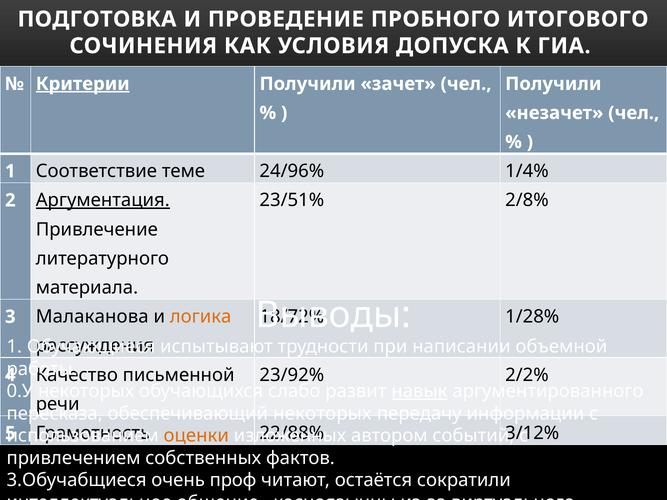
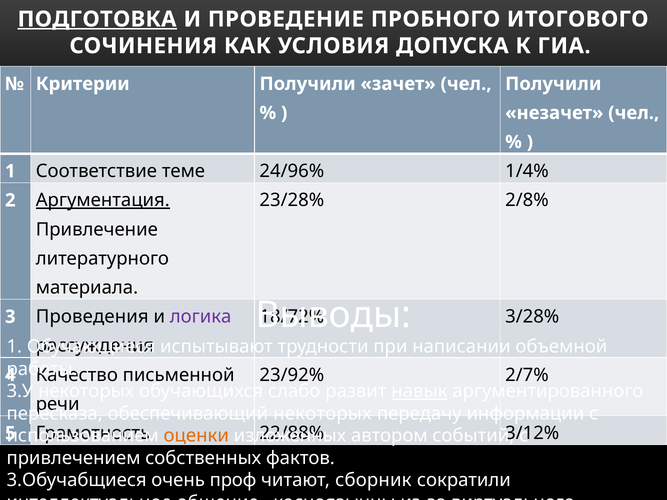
ПОДГОТОВКА underline: none -> present (97, 19)
Критерии underline: present -> none (83, 84)
23/51%: 23/51% -> 23/28% (292, 200)
1/28%: 1/28% -> 3/28% (532, 317)
Малаканова: Малаканова -> Проведения (92, 317)
логика colour: orange -> purple (201, 317)
2/2%: 2/2% -> 2/7% (527, 375)
0.У: 0.У -> 3.У (20, 392)
остаётся: остаётся -> сборник (373, 480)
